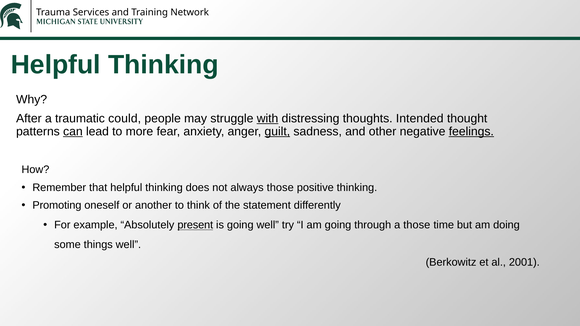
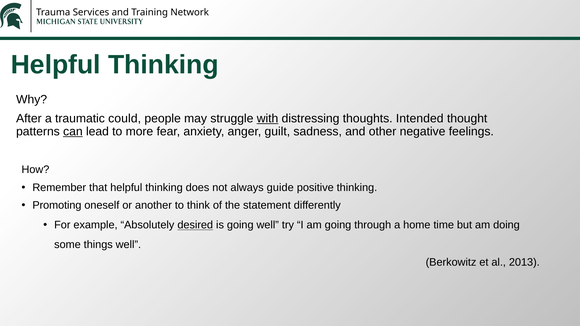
guilt underline: present -> none (277, 132)
feelings underline: present -> none (471, 132)
always those: those -> guide (280, 188)
present: present -> desired (195, 225)
a those: those -> home (417, 225)
2001: 2001 -> 2013 (524, 262)
